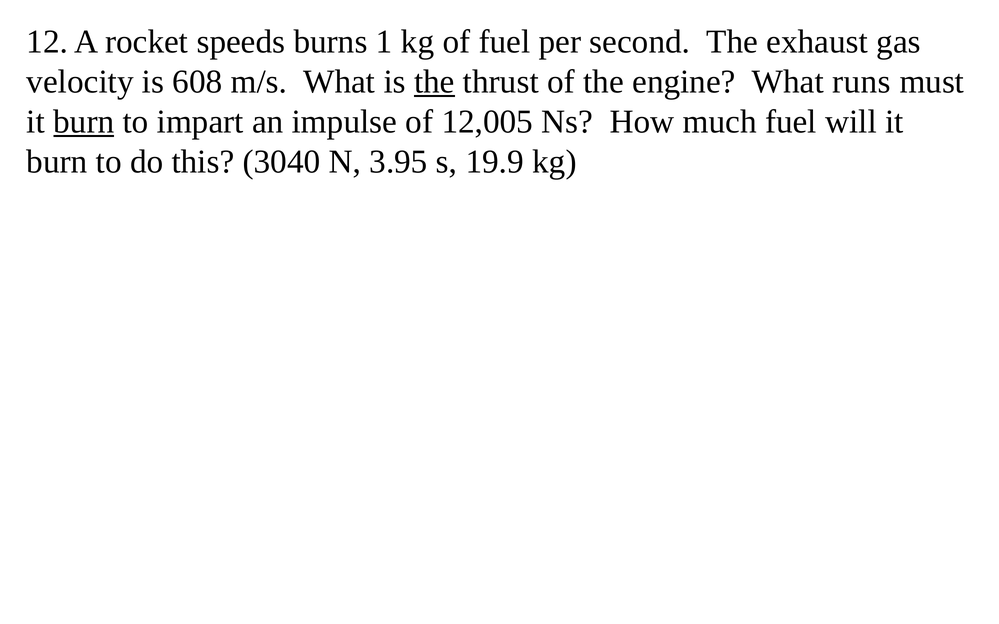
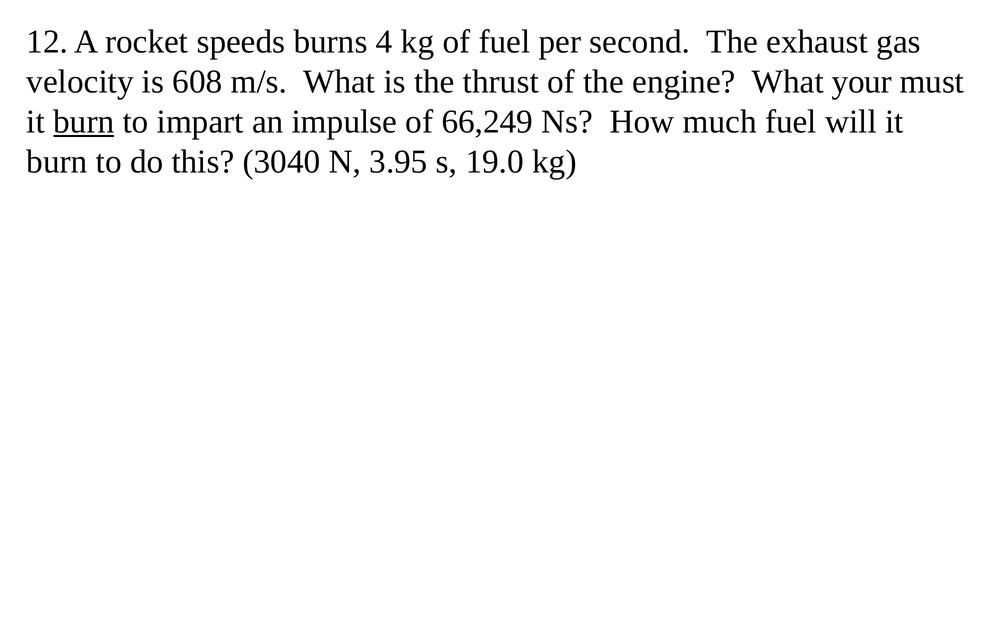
1: 1 -> 4 (384, 42)
the underline: present -> none (434, 82)
runs: runs -> your (862, 82)
12,005: 12,005 -> 66,249 (487, 122)
19.9: 19.9 -> 19.0 (495, 162)
